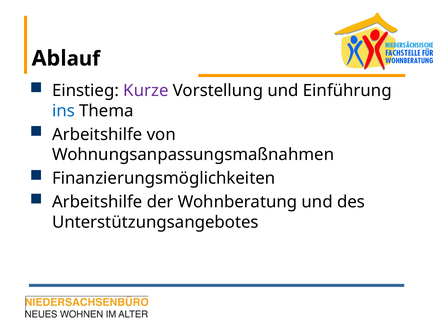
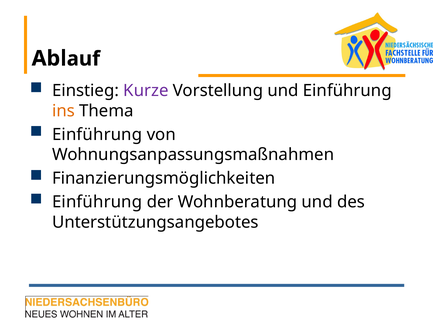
ins colour: blue -> orange (64, 111)
Arbeitshilfe: Arbeitshilfe -> Einführung (97, 134)
Arbeitshilfe: Arbeitshilfe -> Einführung (97, 202)
